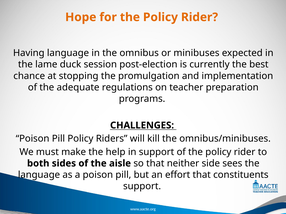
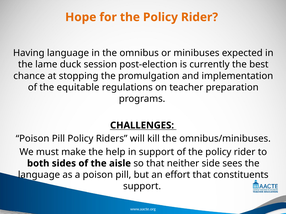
adequate: adequate -> equitable (78, 87)
